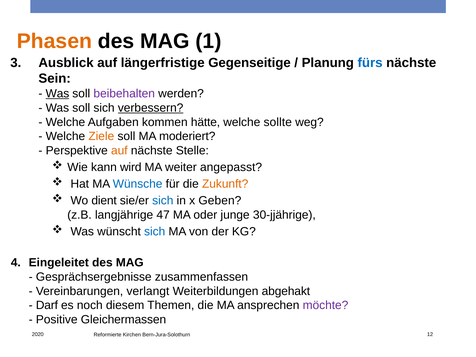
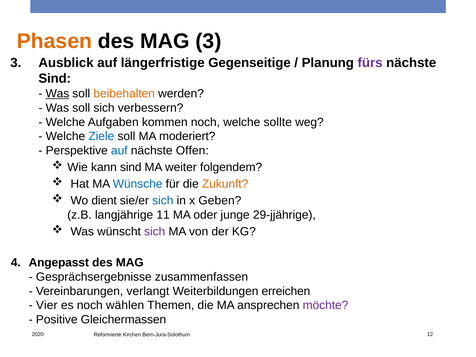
MAG 1: 1 -> 3 (208, 41)
fürs colour: blue -> purple (370, 63)
Sein: Sein -> Sind (55, 79)
beibehalten colour: purple -> orange (124, 94)
verbessern underline: present -> none (151, 108)
kommen hätte: hätte -> noch (205, 122)
Ziele colour: orange -> blue (101, 136)
auf colour: orange -> blue (119, 151)
Stelle: Stelle -> Offen (192, 151)
kann wird: wird -> sind (131, 167)
angepasst: angepasst -> folgendem (231, 167)
47: 47 -> 11 (163, 215)
30-jjährige: 30-jjährige -> 29-jjährige (284, 215)
sich colour: blue -> purple (155, 232)
Eingeleitet: Eingeleitet -> Angepasst (59, 263)
abgehakt: abgehakt -> erreichen (286, 291)
Darf: Darf -> Vier (47, 305)
diesem: diesem -> wählen (125, 305)
